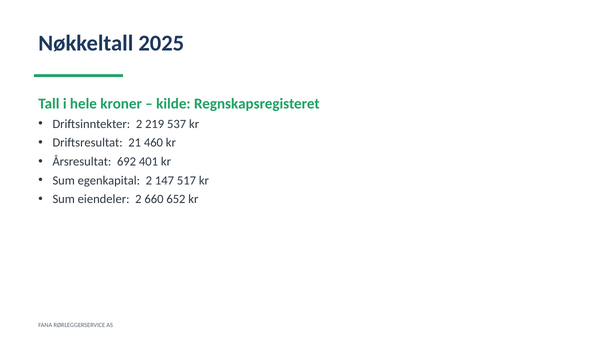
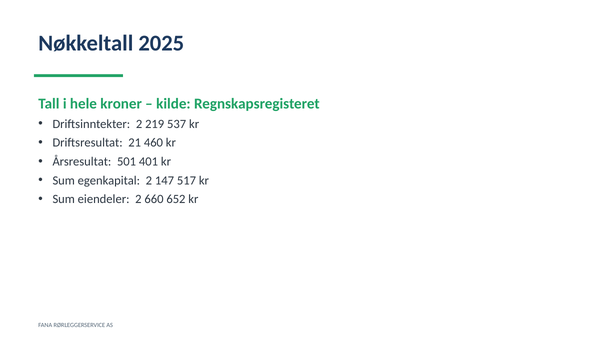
692: 692 -> 501 (127, 162)
